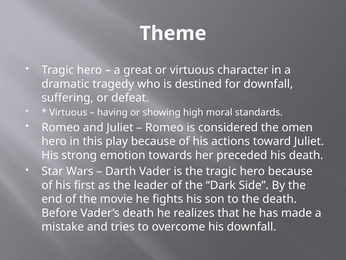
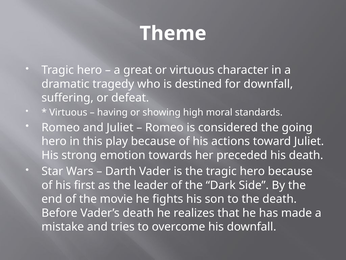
omen: omen -> going (297, 127)
